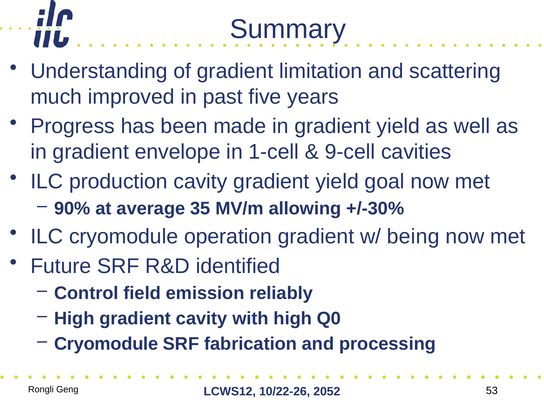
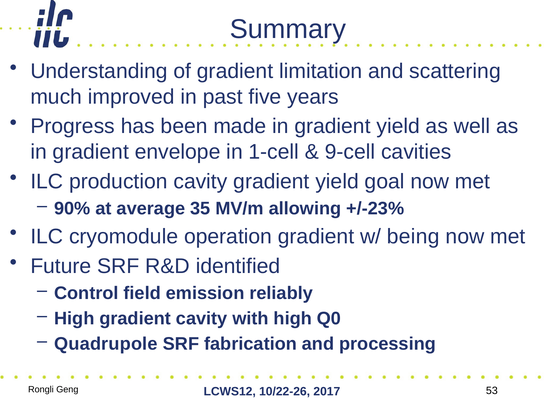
+/-30%: +/-30% -> +/-23% (375, 208)
Cryomodule: Cryomodule -> Quadrupole (106, 344)
2052: 2052 -> 2017 (327, 392)
